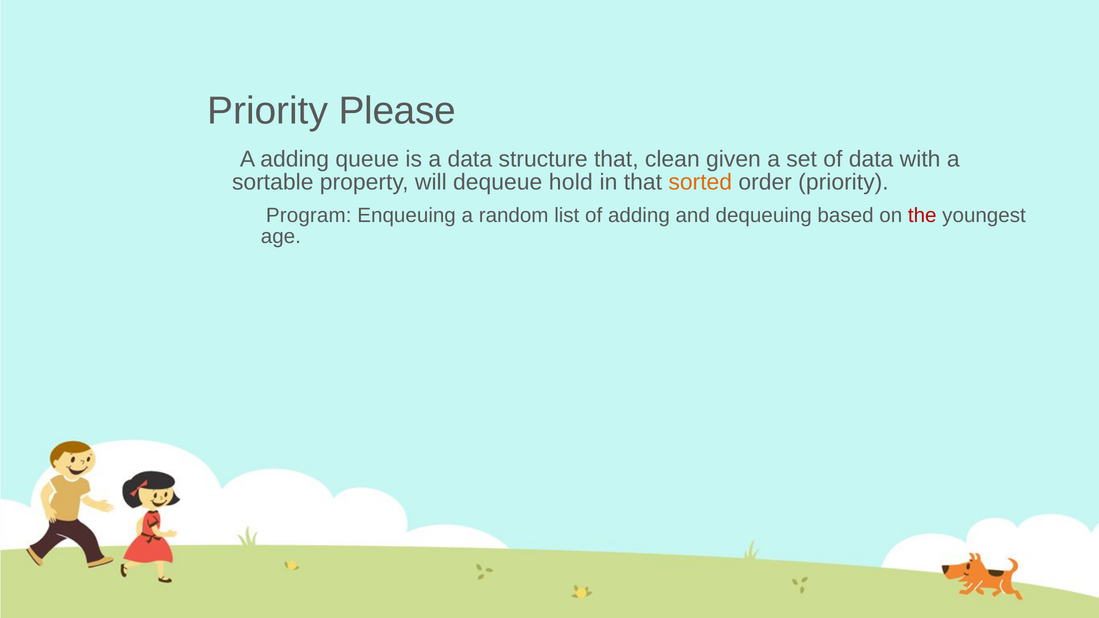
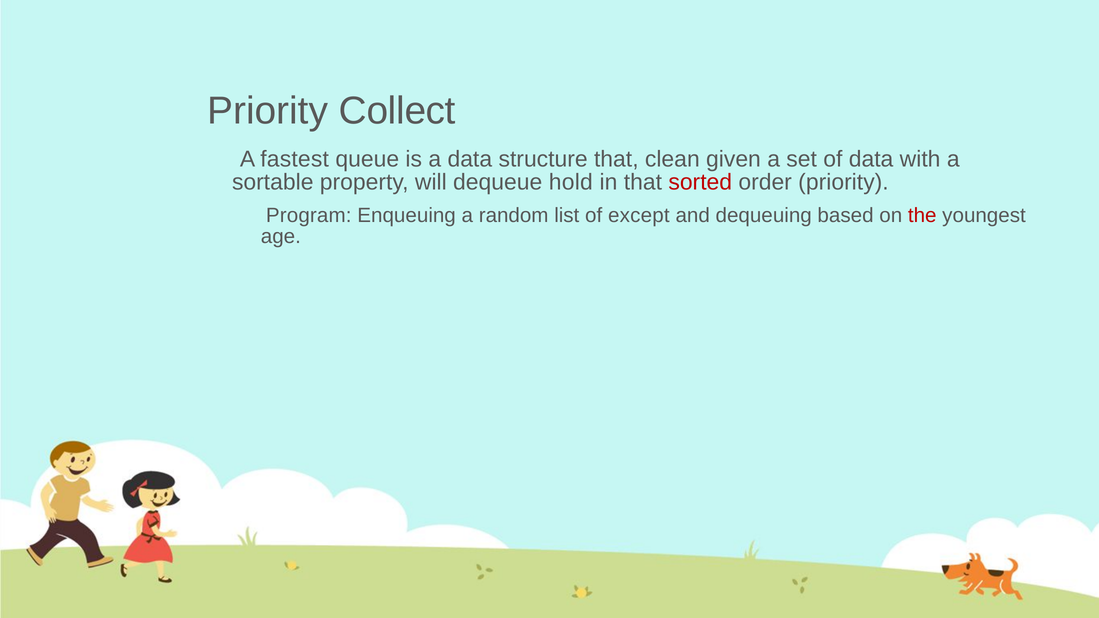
Please: Please -> Collect (397, 111)
A adding: adding -> fastest (295, 159)
sorted colour: orange -> red (700, 182)
of adding: adding -> except (639, 216)
